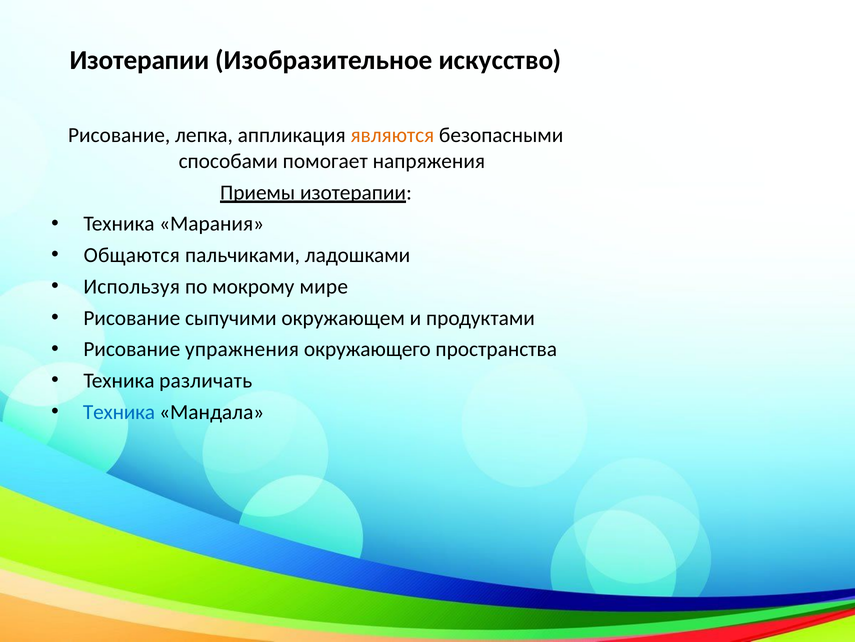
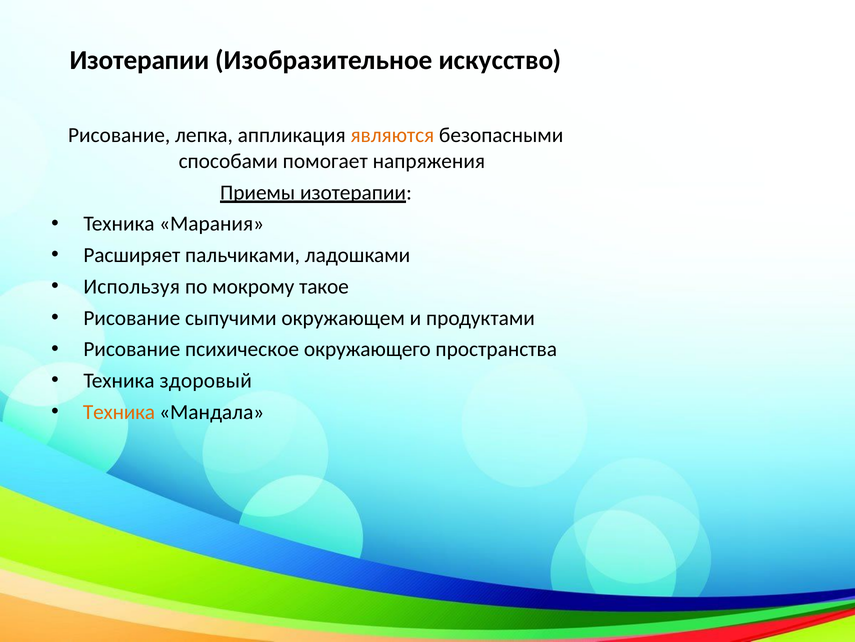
Общаются: Общаются -> Расширяет (132, 255)
мире: мире -> такое (324, 286)
упражнения: упражнения -> психическое (242, 349)
различать: различать -> здоровый (206, 380)
Техника colour: blue -> orange (119, 412)
